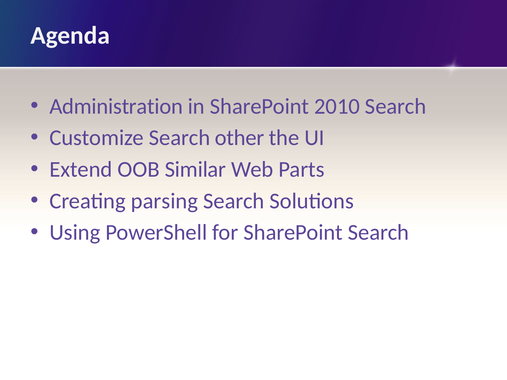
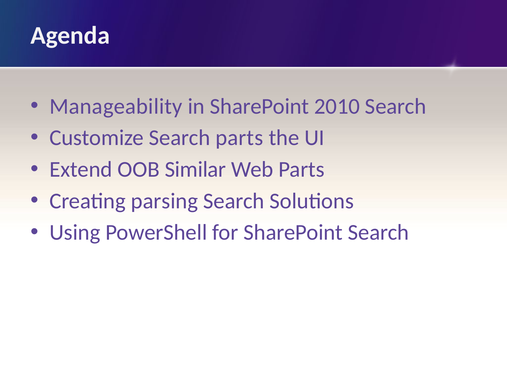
Administration: Administration -> Manageability (116, 106)
Search other: other -> parts (239, 138)
